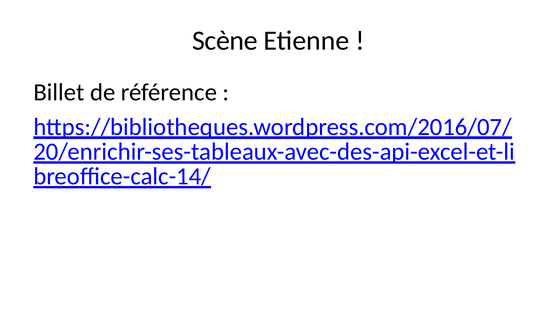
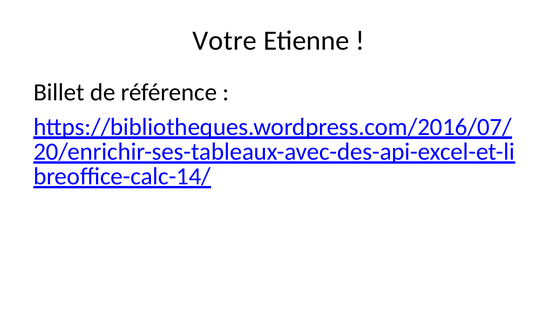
Scène: Scène -> Votre (225, 41)
